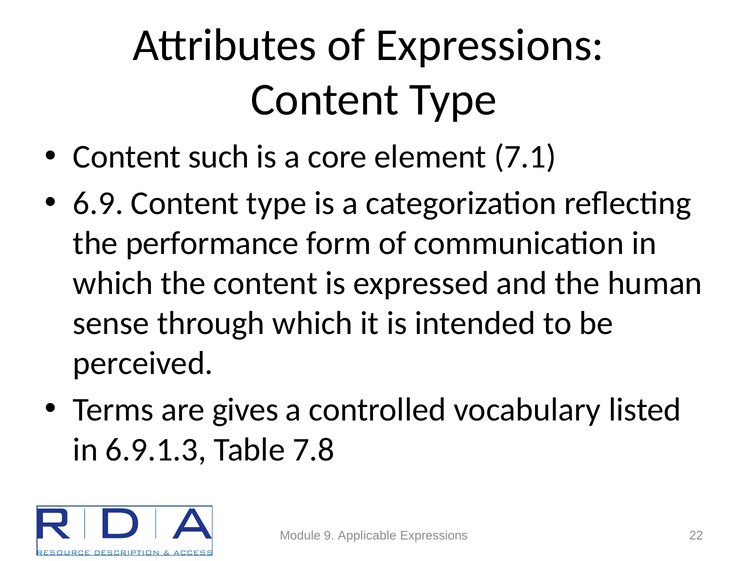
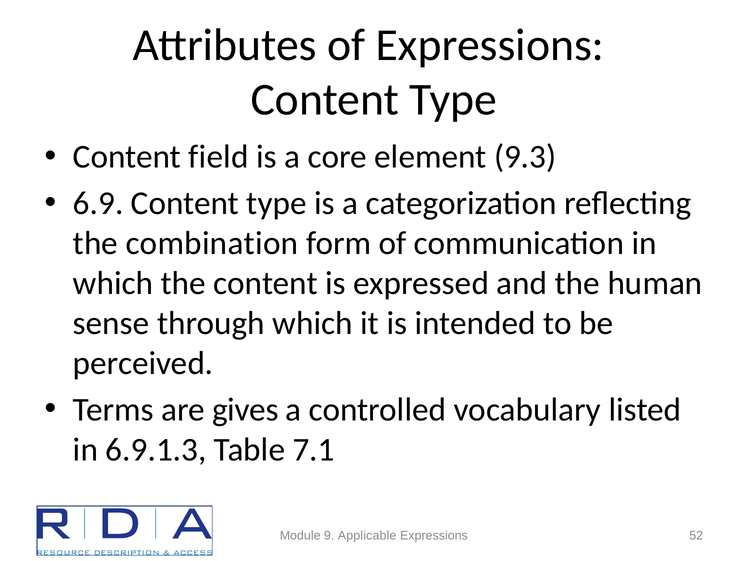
such: such -> field (218, 157)
7.1: 7.1 -> 9.3 (525, 157)
performance: performance -> combination (212, 243)
7.8: 7.8 -> 7.1 (314, 450)
22: 22 -> 52 (696, 536)
